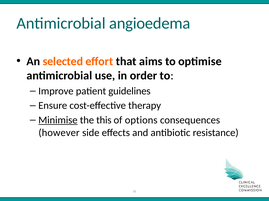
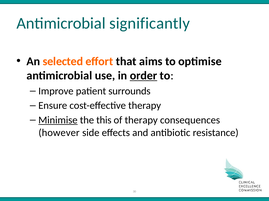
angioedema: angioedema -> significantly (150, 23)
order underline: none -> present (144, 76)
guidelines: guidelines -> surrounds (129, 91)
of options: options -> therapy (141, 121)
